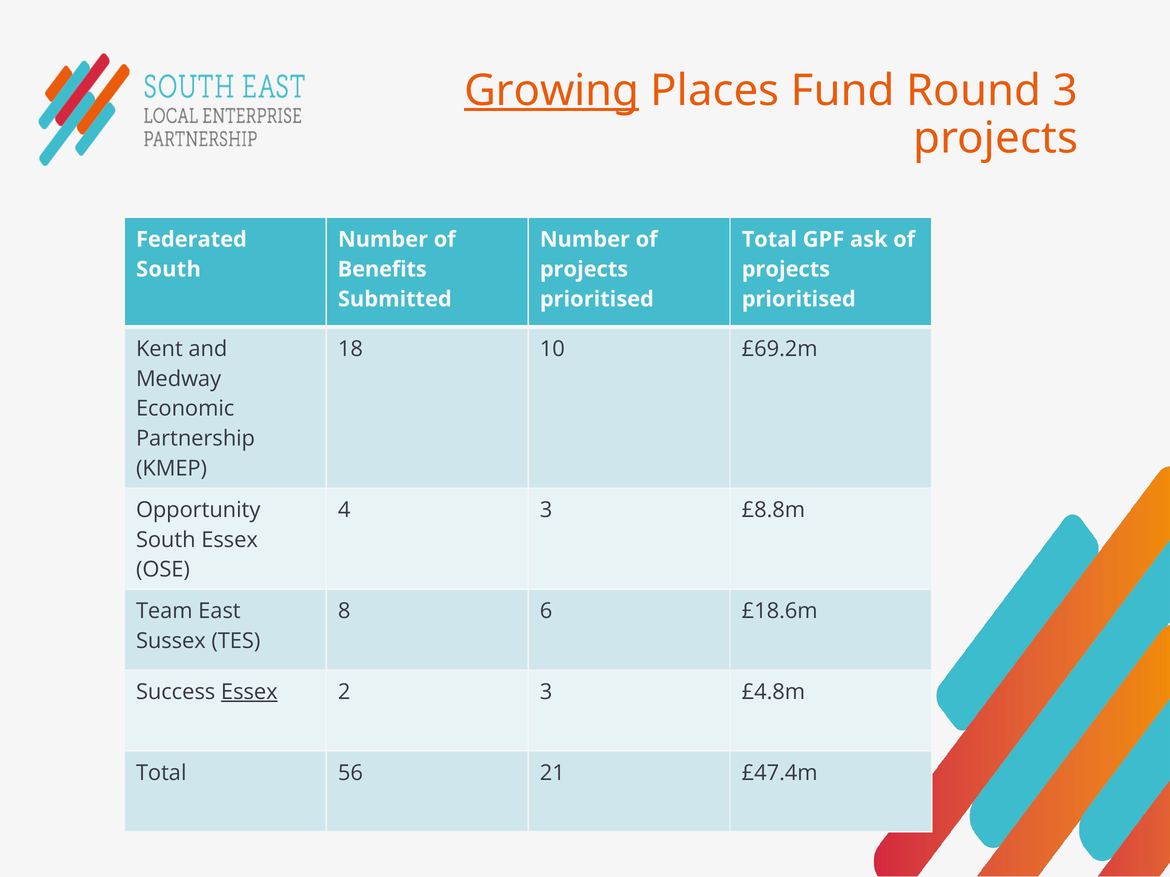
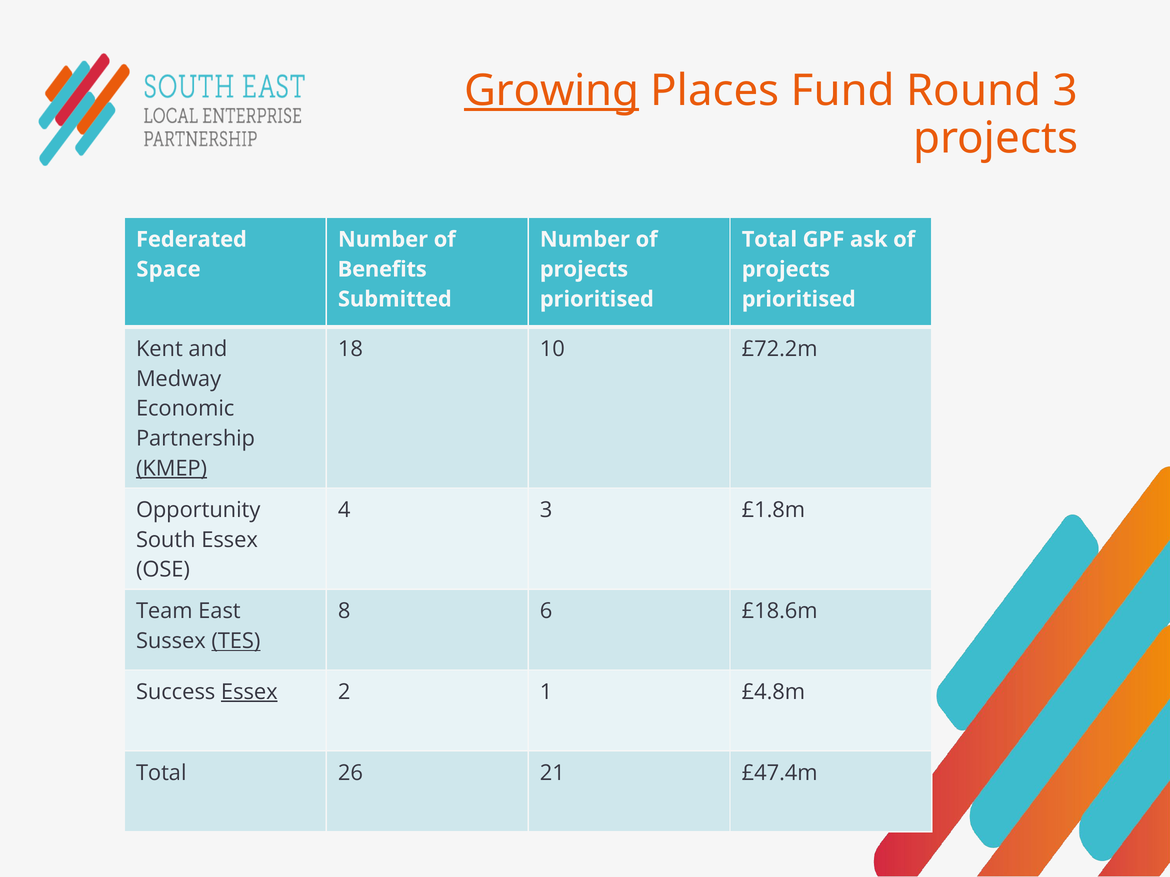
South: South -> Space (168, 269)
£69.2m: £69.2m -> £72.2m (780, 349)
KMEP underline: none -> present (172, 469)
£8.8m: £8.8m -> £1.8m (773, 510)
TES underline: none -> present (236, 641)
2 3: 3 -> 1 (546, 692)
56: 56 -> 26 (350, 773)
